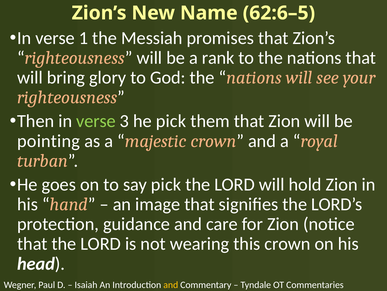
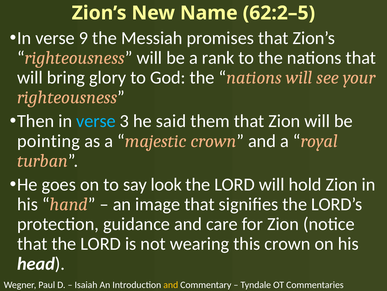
62:6–5: 62:6–5 -> 62:2–5 (279, 13)
1: 1 -> 9 (84, 38)
verse colour: light green -> light blue (96, 121)
he pick: pick -> said (171, 121)
say pick: pick -> look (166, 184)
